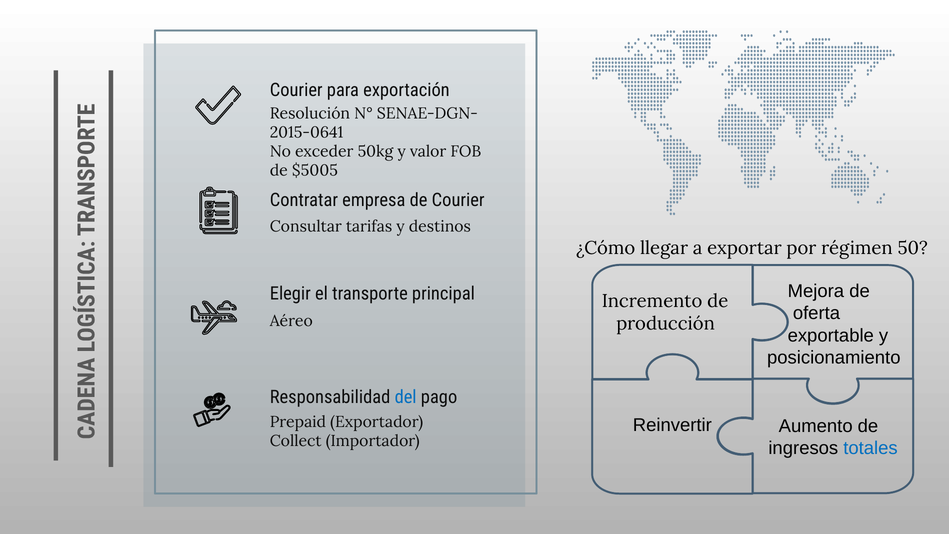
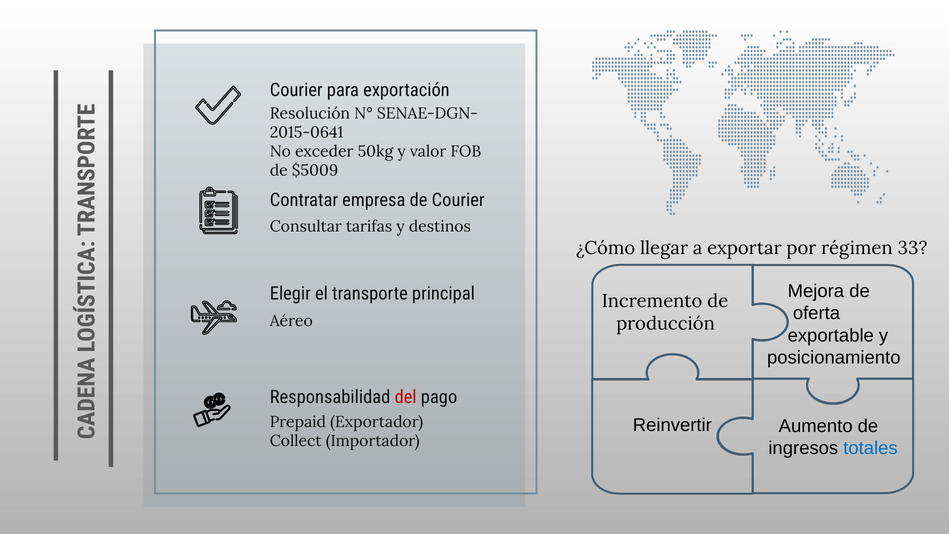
$5005: $5005 -> $5009 (315, 170)
50: 50 -> 33 (913, 248)
del colour: blue -> red (406, 397)
